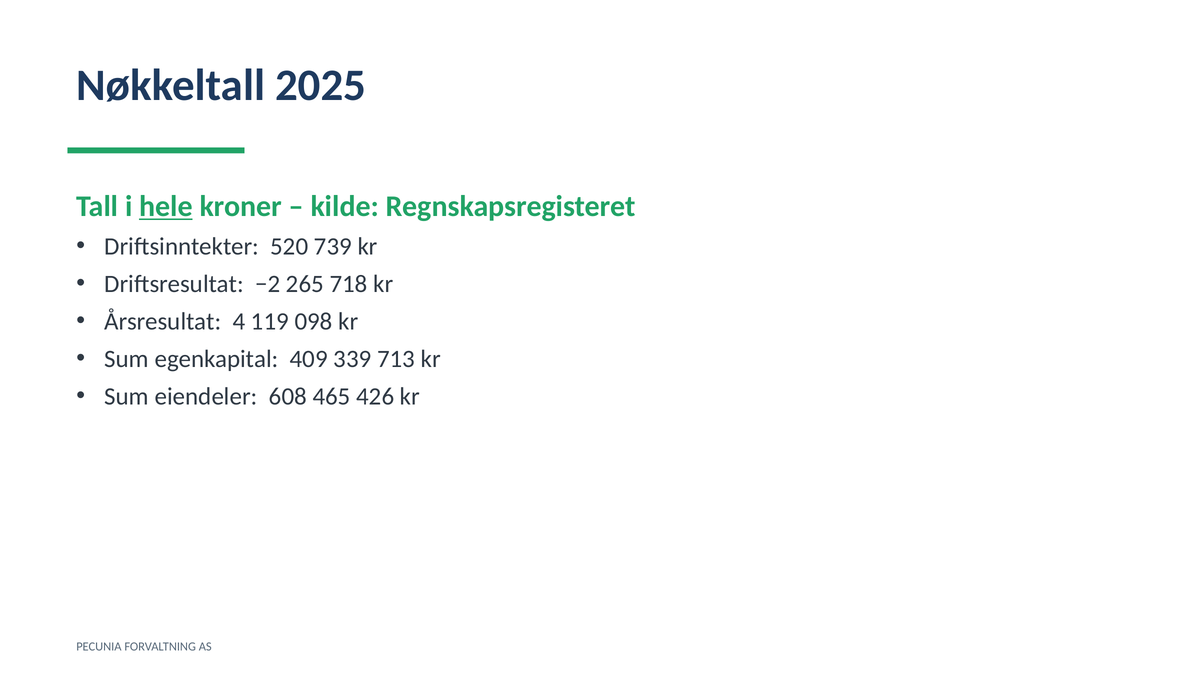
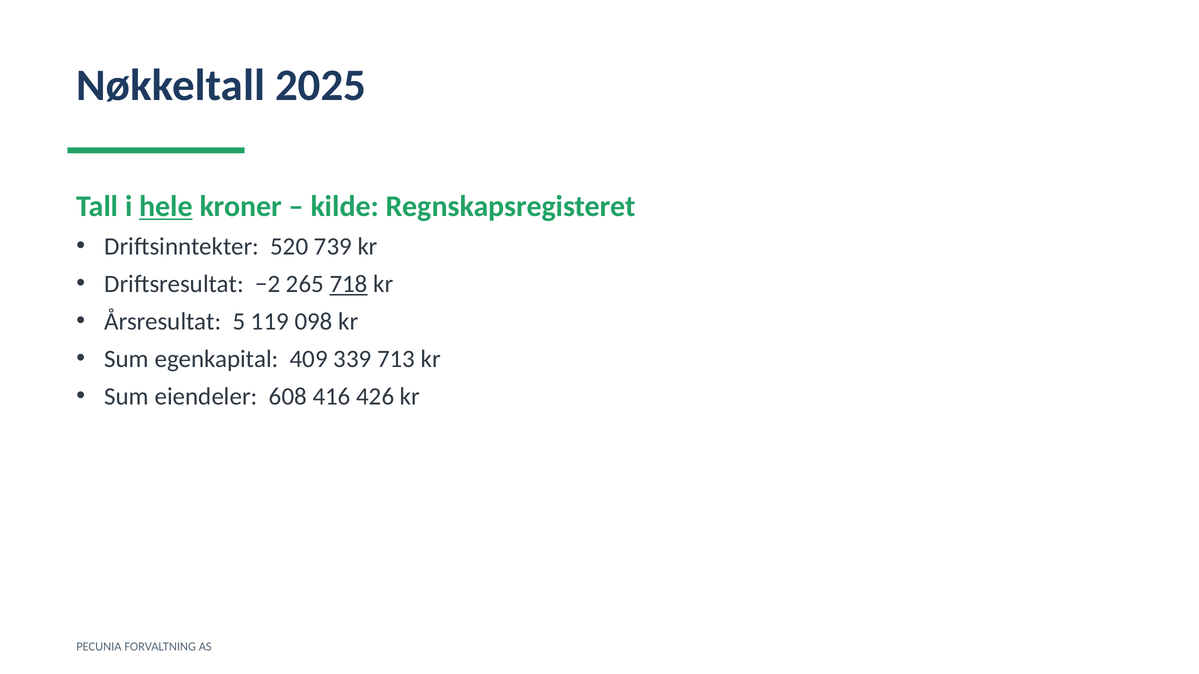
718 underline: none -> present (349, 284)
4: 4 -> 5 (239, 322)
465: 465 -> 416 (332, 397)
